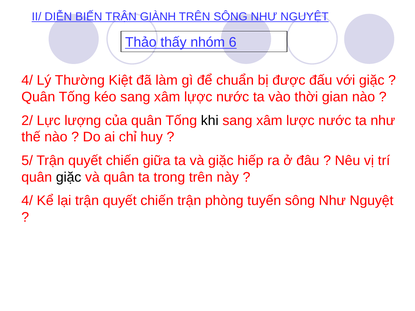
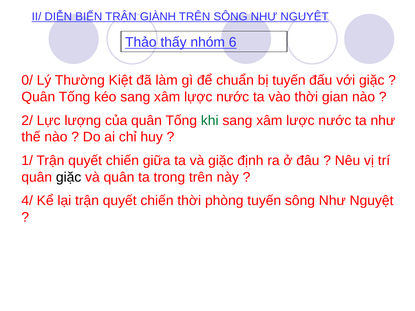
4/: 4/ -> 0/ (27, 80)
bị được: được -> tuyến (289, 80)
khi colour: black -> green (210, 121)
5/: 5/ -> 1/ (27, 161)
hiếp: hiếp -> định (250, 161)
chiến trận: trận -> thời (189, 201)
